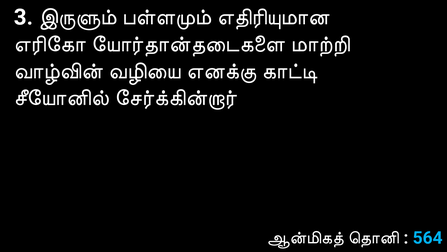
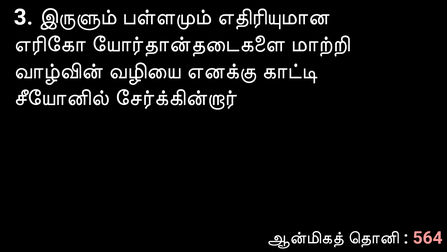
564 colour: light blue -> pink (428, 237)
